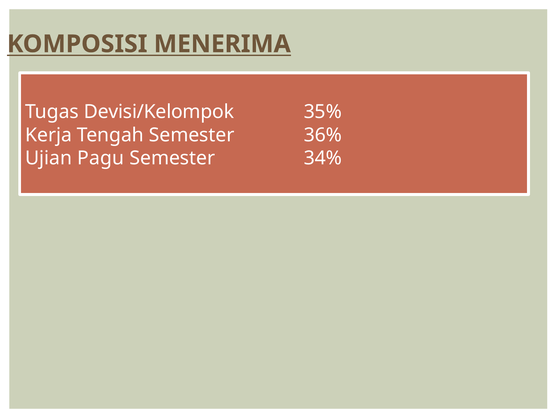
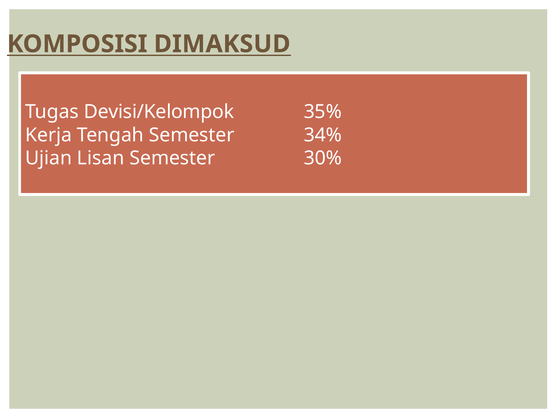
MENERIMA: MENERIMA -> DIMAKSUD (222, 44)
36%: 36% -> 34% (323, 135)
Pagu: Pagu -> Lisan (101, 158)
34%: 34% -> 30% (323, 158)
